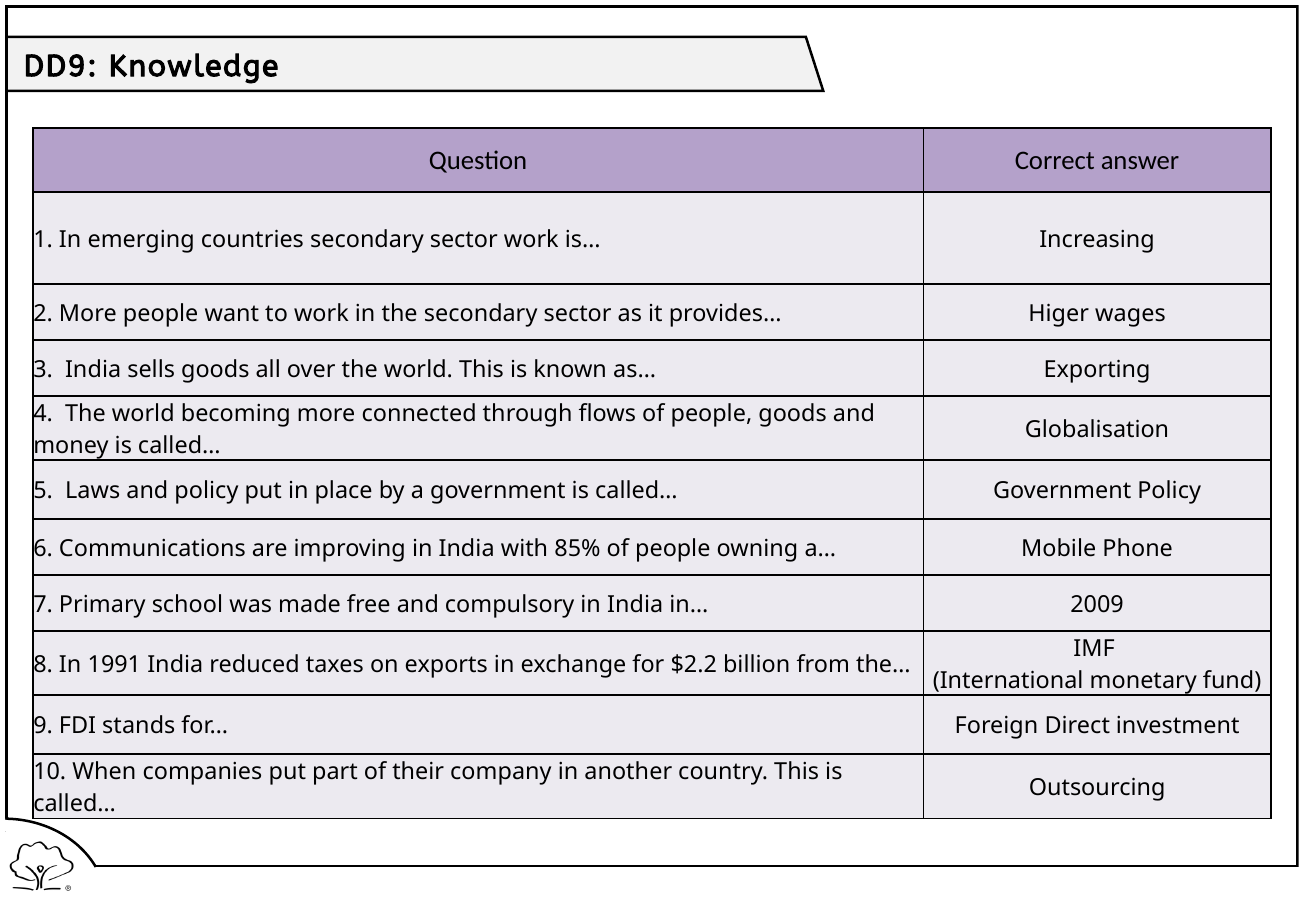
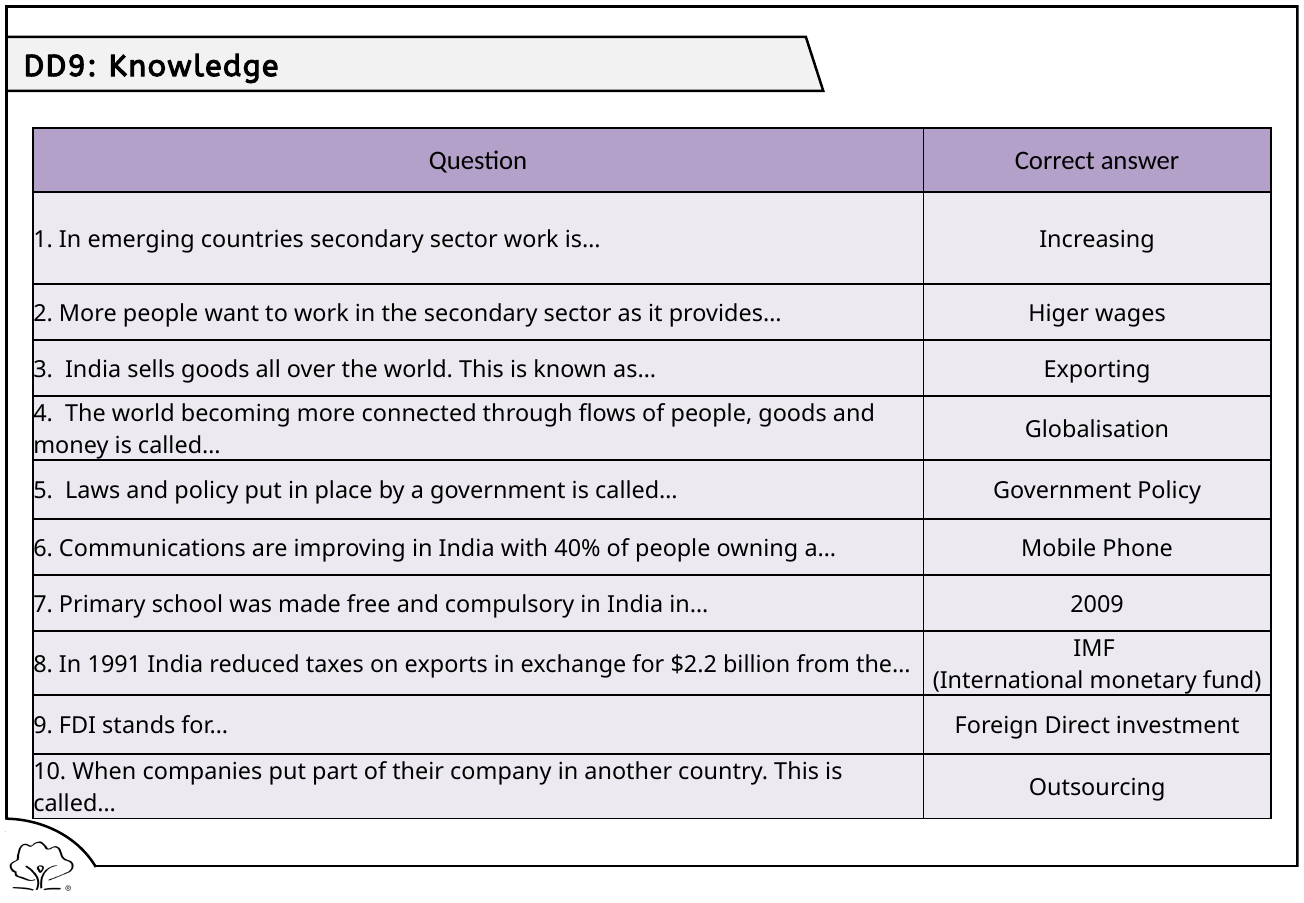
85%: 85% -> 40% (577, 548)
